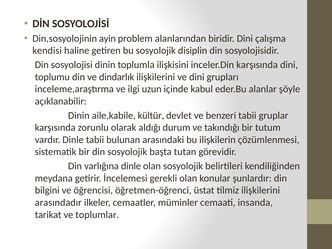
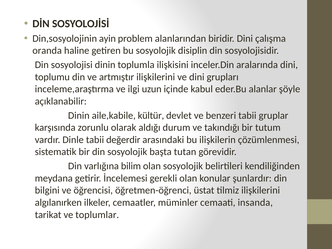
kendisi: kendisi -> oranda (47, 51)
inceler.Din karşısında: karşısında -> aralarında (257, 65)
dindarlık: dindarlık -> artmıştır (117, 77)
bulunan: bulunan -> değerdir (123, 140)
varlığına dinle: dinle -> bilim (131, 166)
arasındadır: arasındadır -> algılanırken (58, 203)
